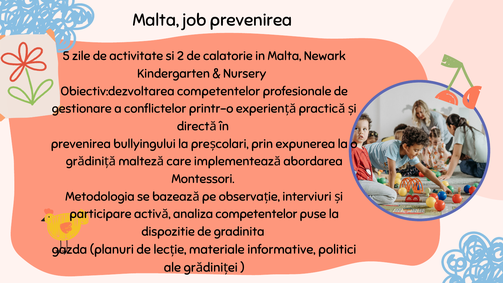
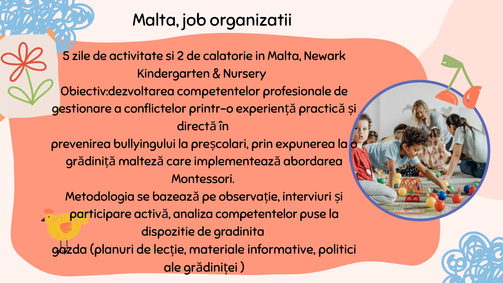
job prevenirea: prevenirea -> organizatii (251, 20)
